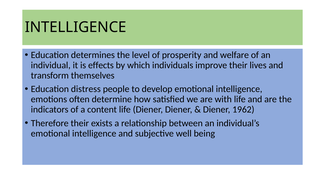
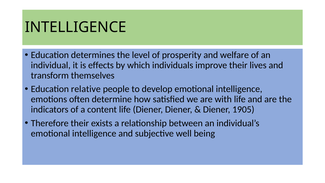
distress: distress -> relative (86, 89)
1962: 1962 -> 1905 (243, 109)
